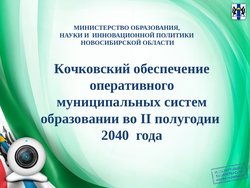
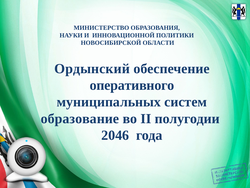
Кочковский: Кочковский -> Ордынский (92, 68)
образовании: образовании -> образование (80, 118)
2040: 2040 -> 2046 (115, 135)
